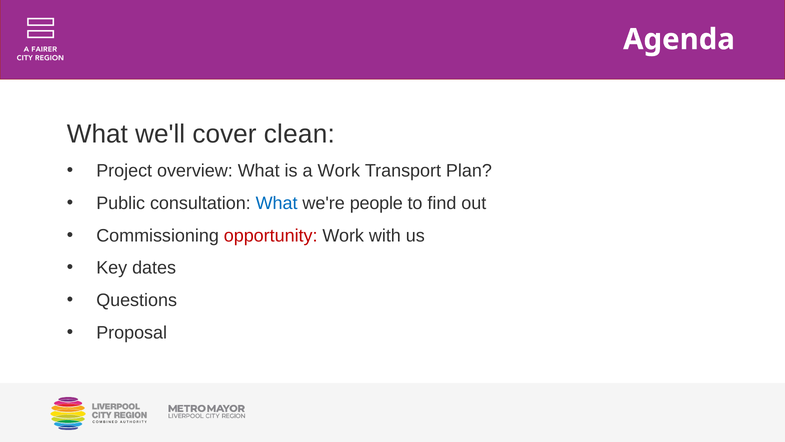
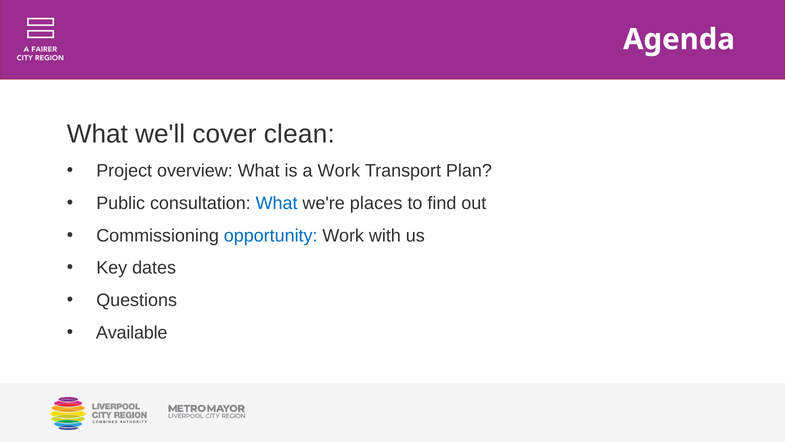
people: people -> places (376, 203)
opportunity colour: red -> blue (271, 235)
Proposal: Proposal -> Available (132, 332)
